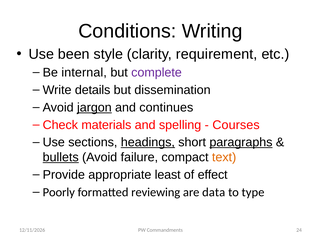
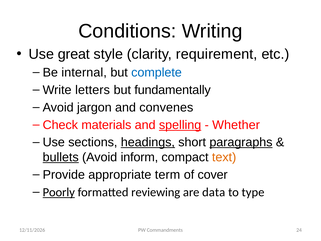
been: been -> great (74, 54)
complete colour: purple -> blue (156, 72)
details: details -> letters (93, 90)
dissemination: dissemination -> fundamentally (173, 90)
jargon underline: present -> none (94, 107)
continues: continues -> convenes (166, 107)
spelling underline: none -> present (180, 125)
Courses: Courses -> Whether (236, 125)
failure: failure -> inform (139, 157)
least: least -> term (168, 175)
effect: effect -> cover (213, 175)
Poorly underline: none -> present (59, 192)
